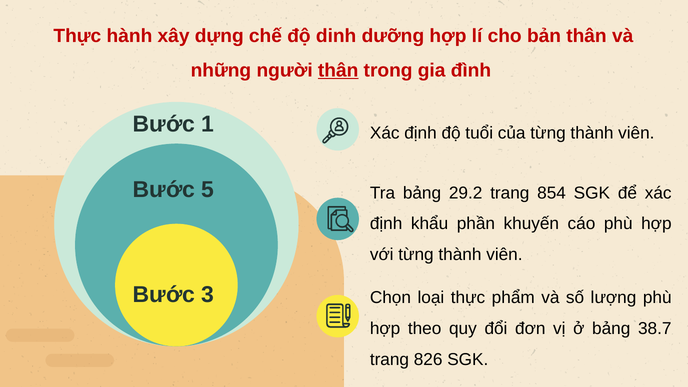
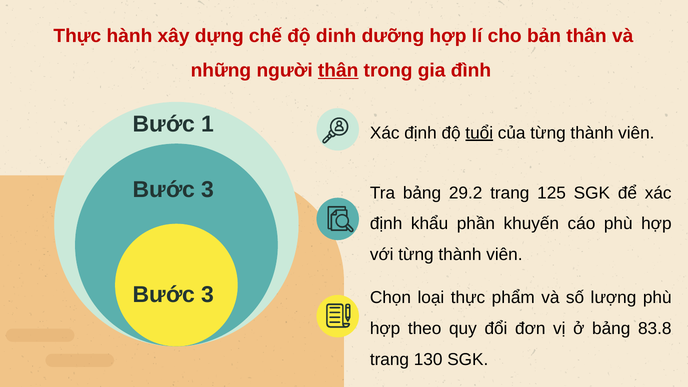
tuổi underline: none -> present (479, 133)
5: 5 -> 3 (208, 190)
854: 854 -> 125 (552, 193)
38.7: 38.7 -> 83.8 (655, 328)
826: 826 -> 130 (428, 359)
